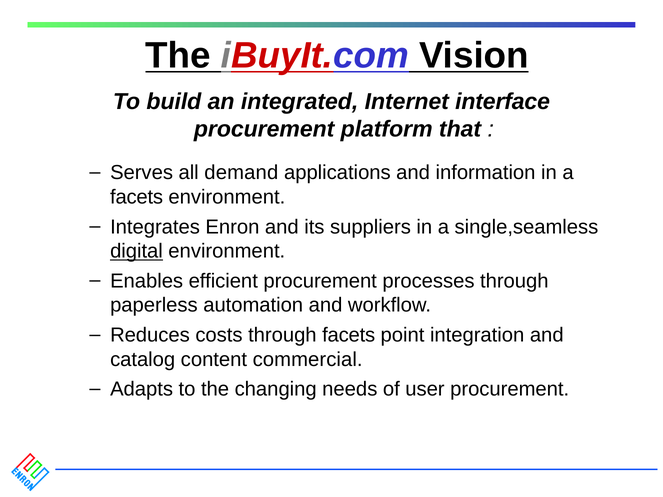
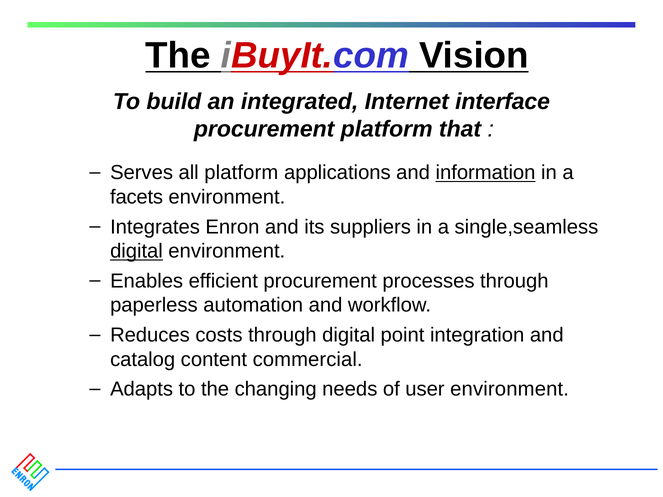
all demand: demand -> platform (241, 173)
information underline: none -> present (486, 173)
through facets: facets -> digital (349, 335)
user procurement: procurement -> environment (510, 389)
